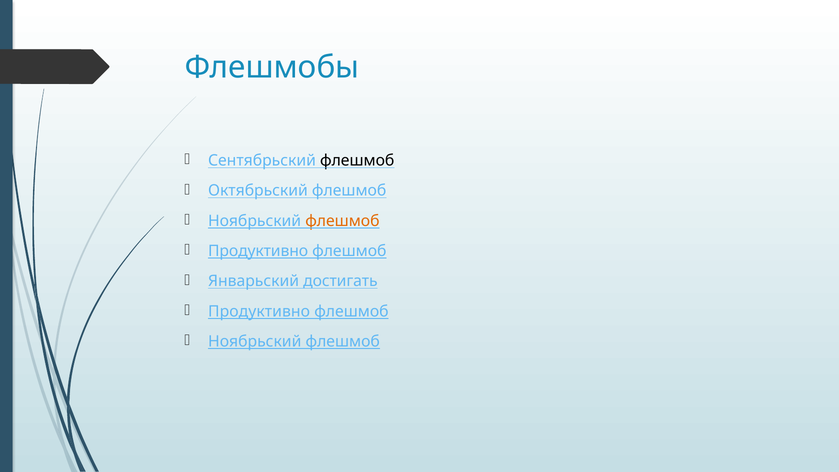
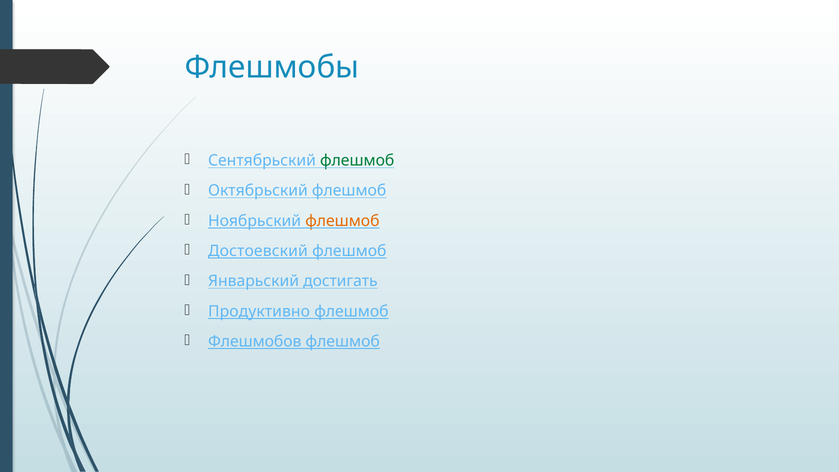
флешмоб colour: black -> green (357, 161)
Продуктивно: Продуктивно -> Достоевский (258, 251)
Ноябрьский: Ноябрьский -> Флешмобов (255, 341)
